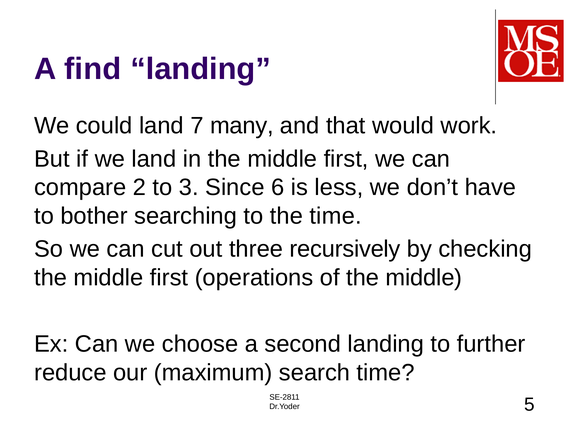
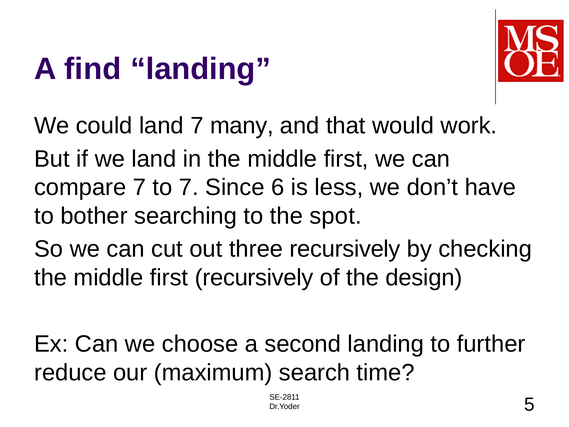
compare 2: 2 -> 7 (139, 187)
to 3: 3 -> 7 (189, 187)
the time: time -> spot (336, 216)
first operations: operations -> recursively (254, 277)
of the middle: middle -> design (424, 277)
